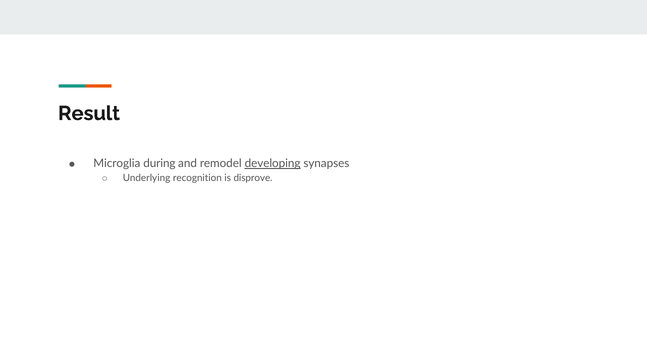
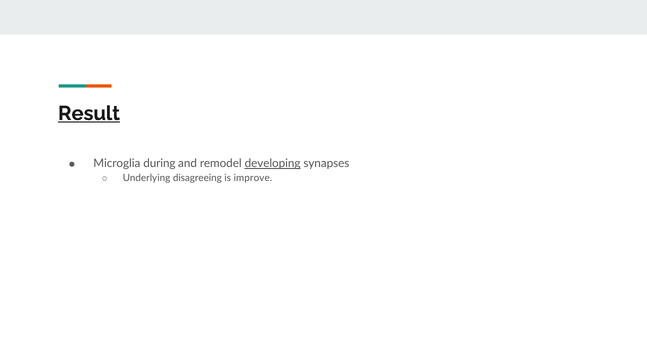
Result underline: none -> present (89, 113)
recognition: recognition -> disagreeing (197, 178)
disprove: disprove -> improve (253, 178)
